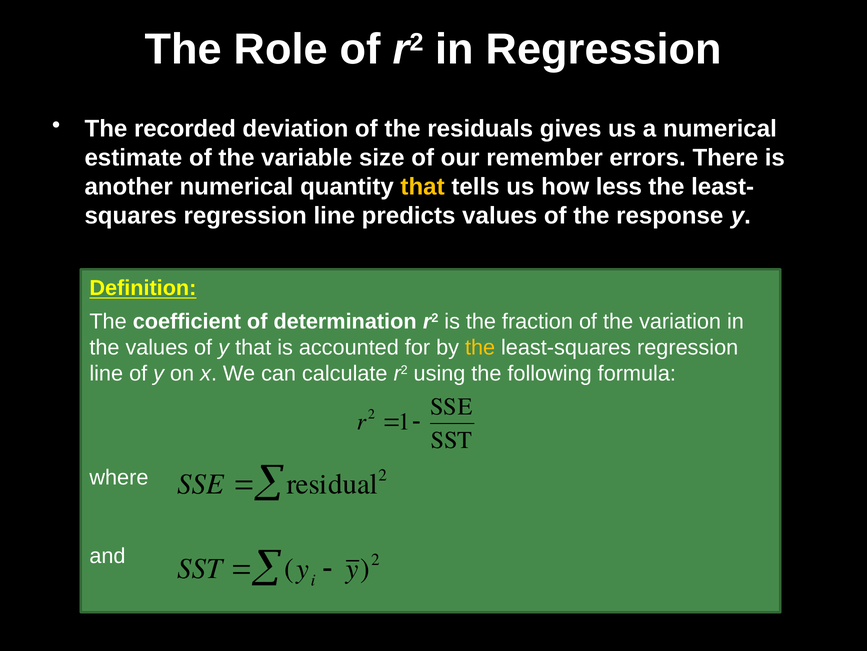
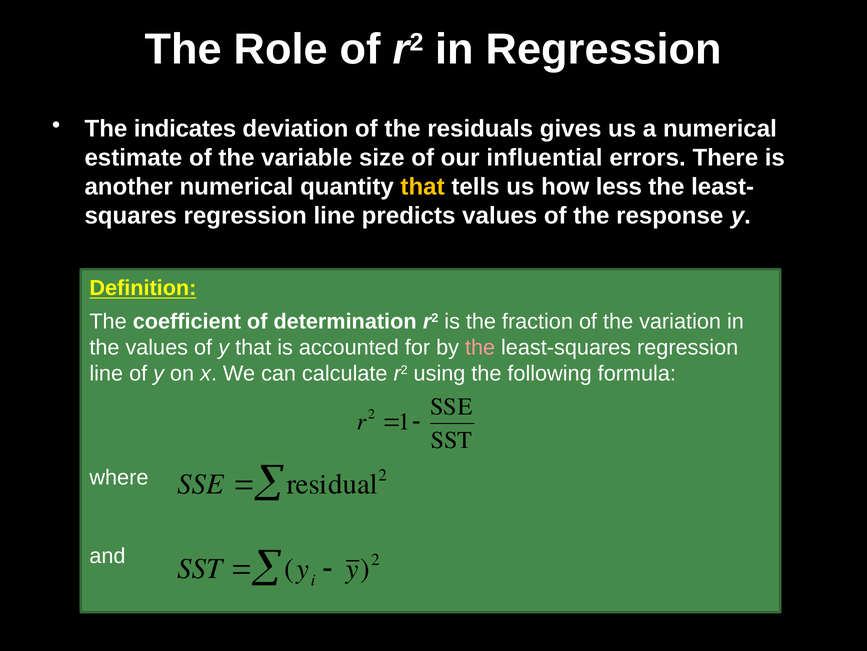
recorded: recorded -> indicates (185, 129)
remember: remember -> influential (544, 158)
the colour: yellow -> pink (480, 347)
